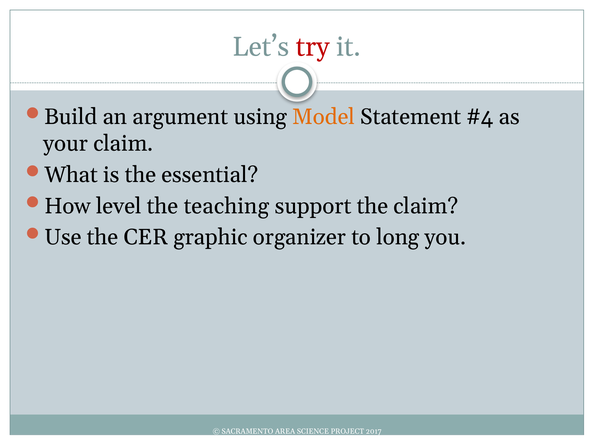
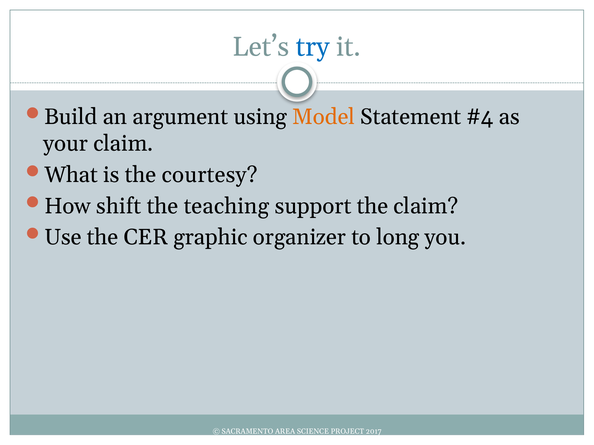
try colour: red -> blue (313, 47)
essential: essential -> courtesy (210, 175)
level: level -> shift (119, 206)
